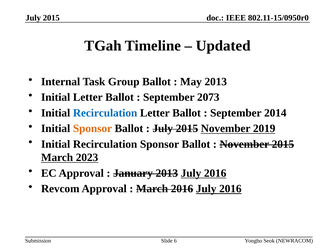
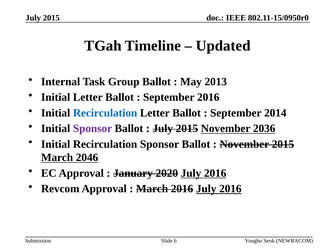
September 2073: 2073 -> 2016 (208, 97)
Sponsor colour: orange -> purple (92, 129)
2019: 2019 -> 2036 (264, 129)
2023: 2023 -> 2046 (87, 158)
January 2013: 2013 -> 2020 (167, 173)
